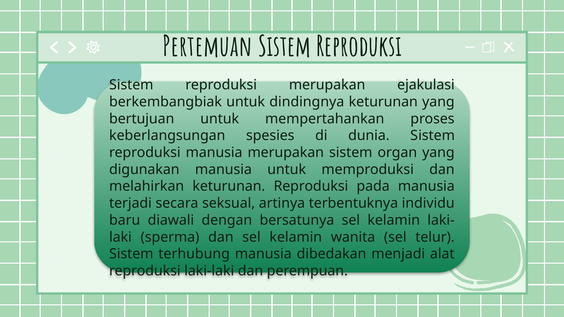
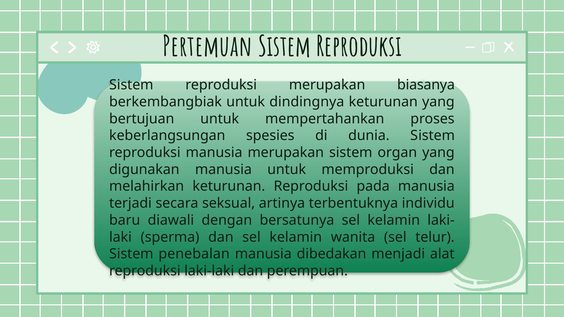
ejakulasi: ejakulasi -> biasanya (426, 85)
terhubung: terhubung -> penebalan (194, 254)
